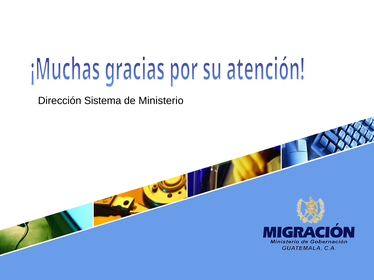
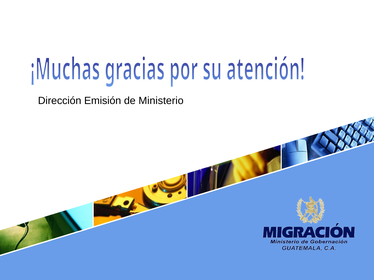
Sistema: Sistema -> Emisión (103, 101)
